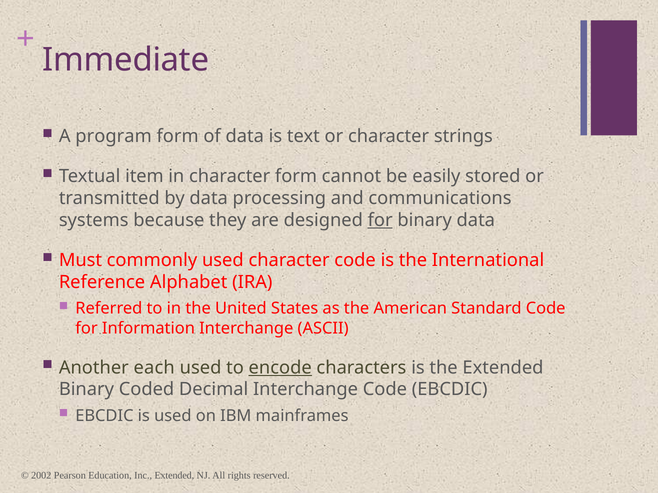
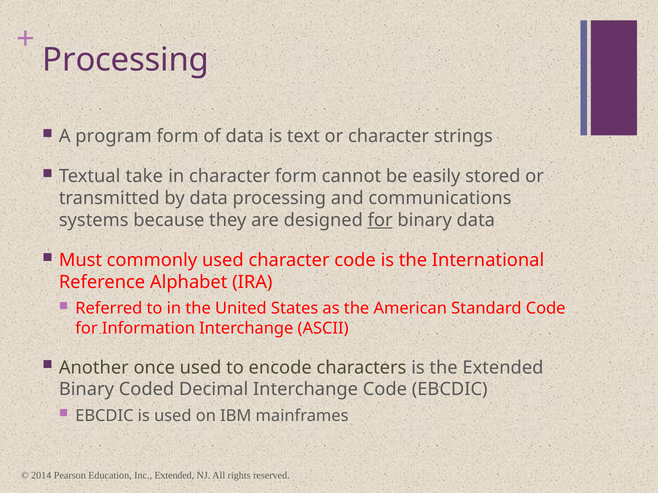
Immediate: Immediate -> Processing (126, 60)
item: item -> take (144, 176)
each: each -> once (154, 368)
encode underline: present -> none (280, 368)
2002: 2002 -> 2014 (41, 476)
